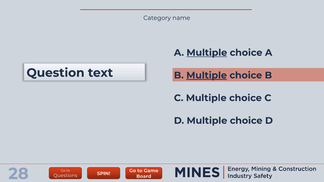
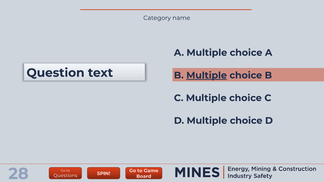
Multiple underline: present -> none (207, 53)
